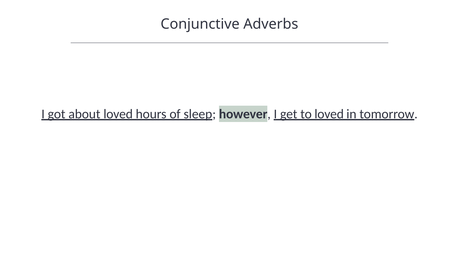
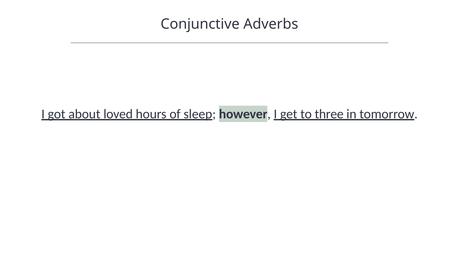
to loved: loved -> three (329, 114)
